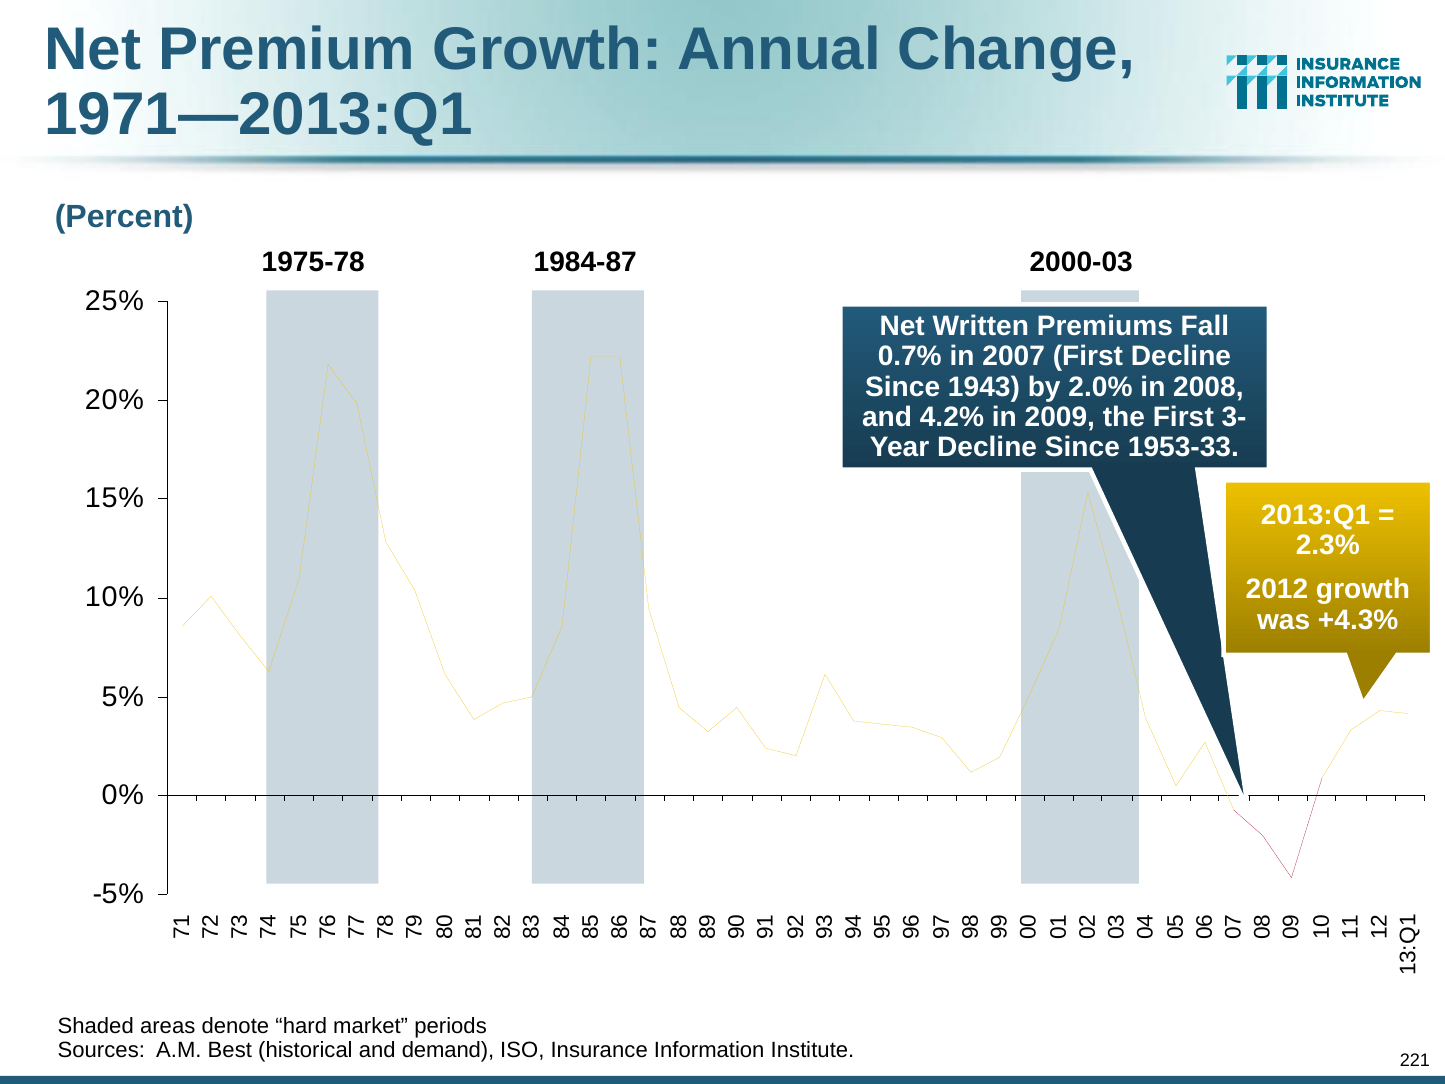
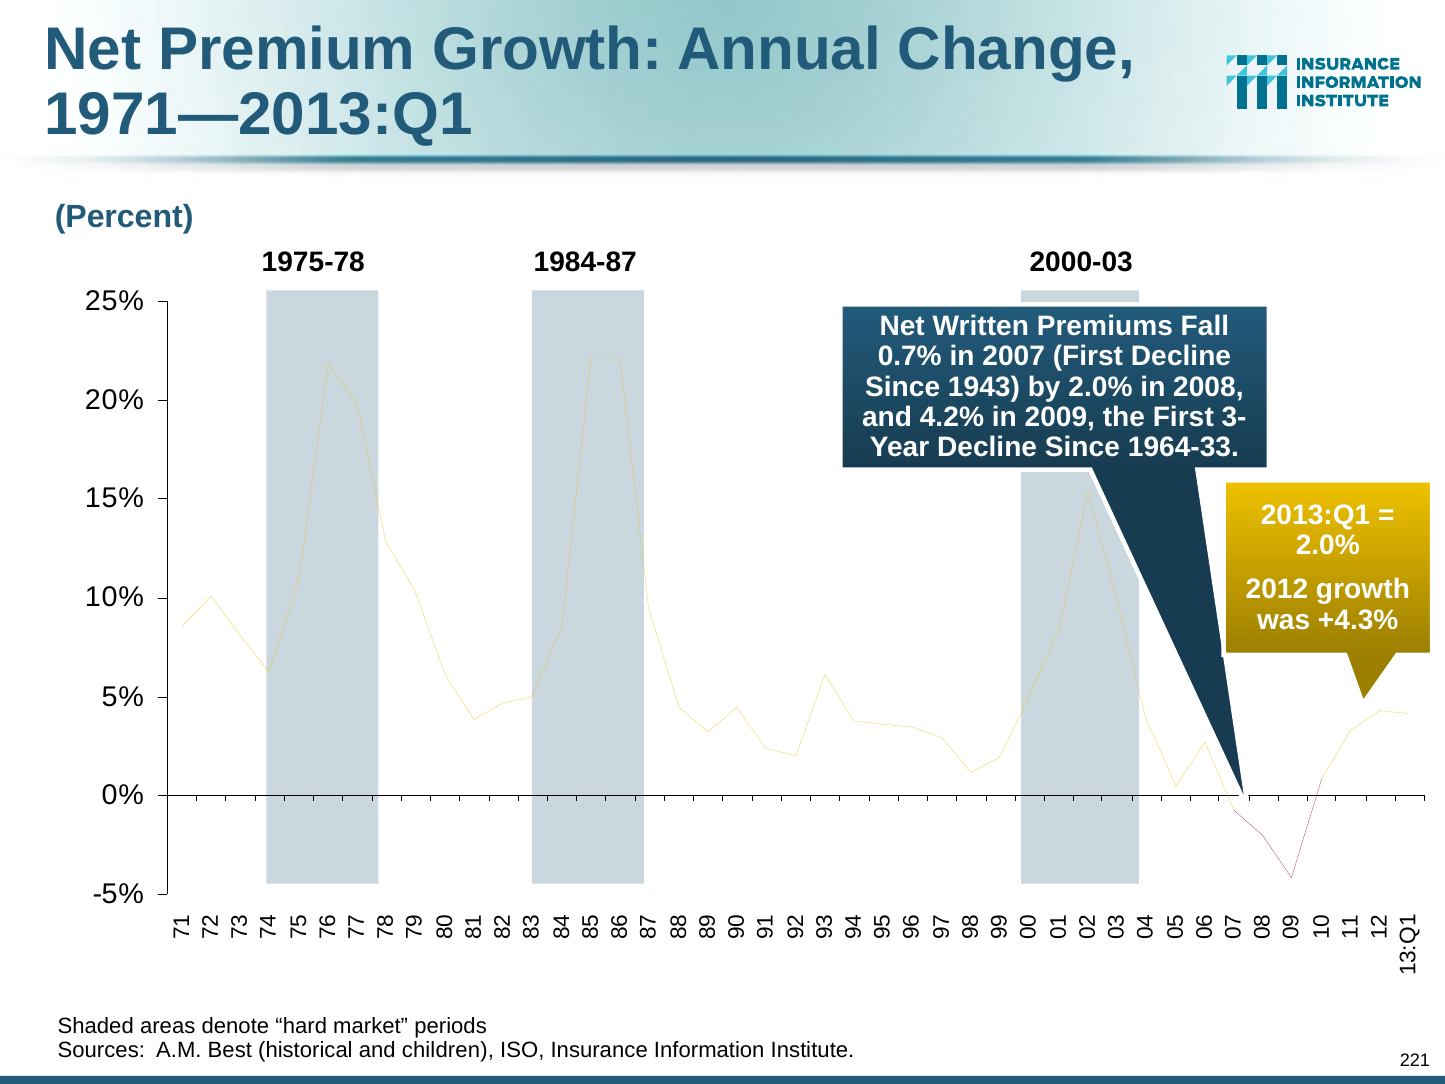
1953-33: 1953-33 -> 1964-33 (1183, 447)
2.3%: 2.3% -> 2.0% (1328, 545)
demand: demand -> children (448, 1050)
